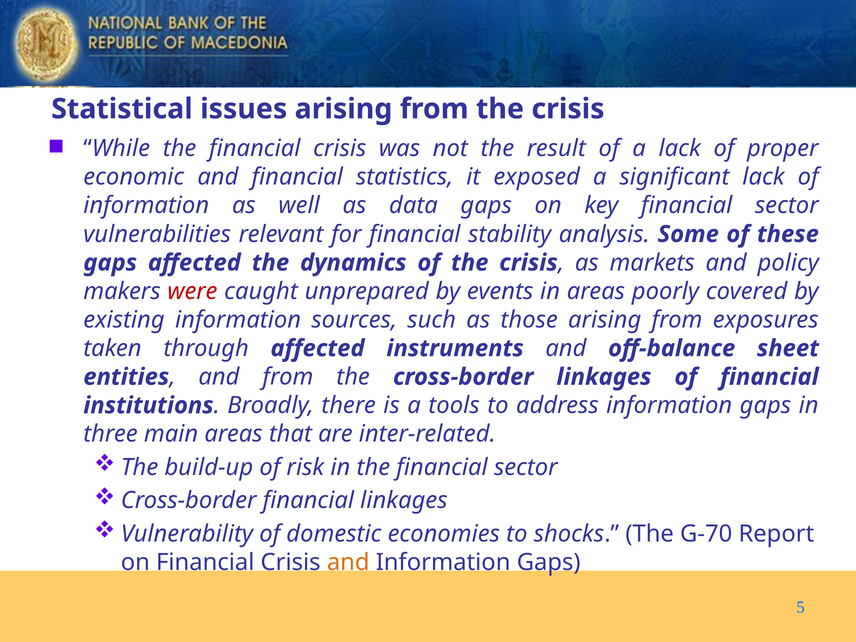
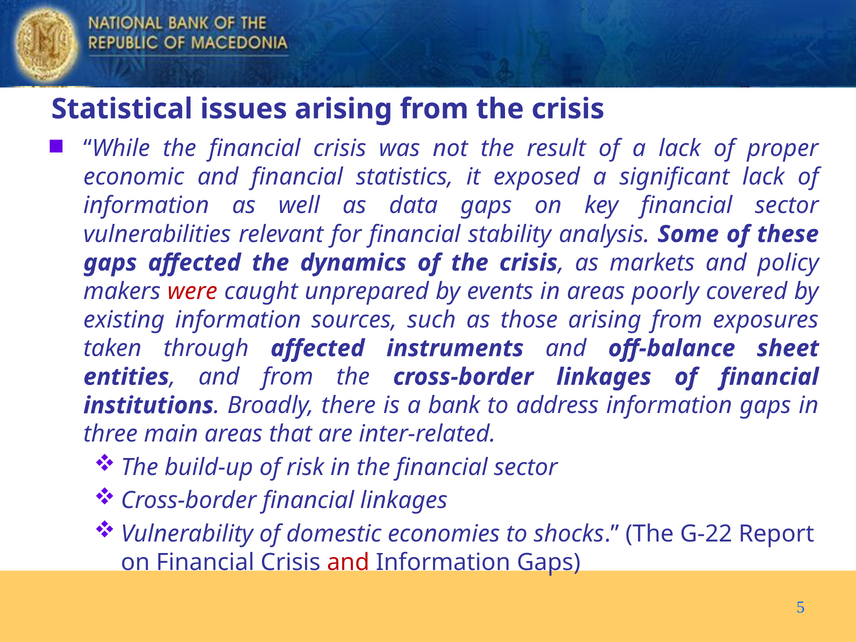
tools: tools -> bank (454, 405)
G-70: G-70 -> G-22 (706, 534)
and colour: orange -> red (348, 562)
